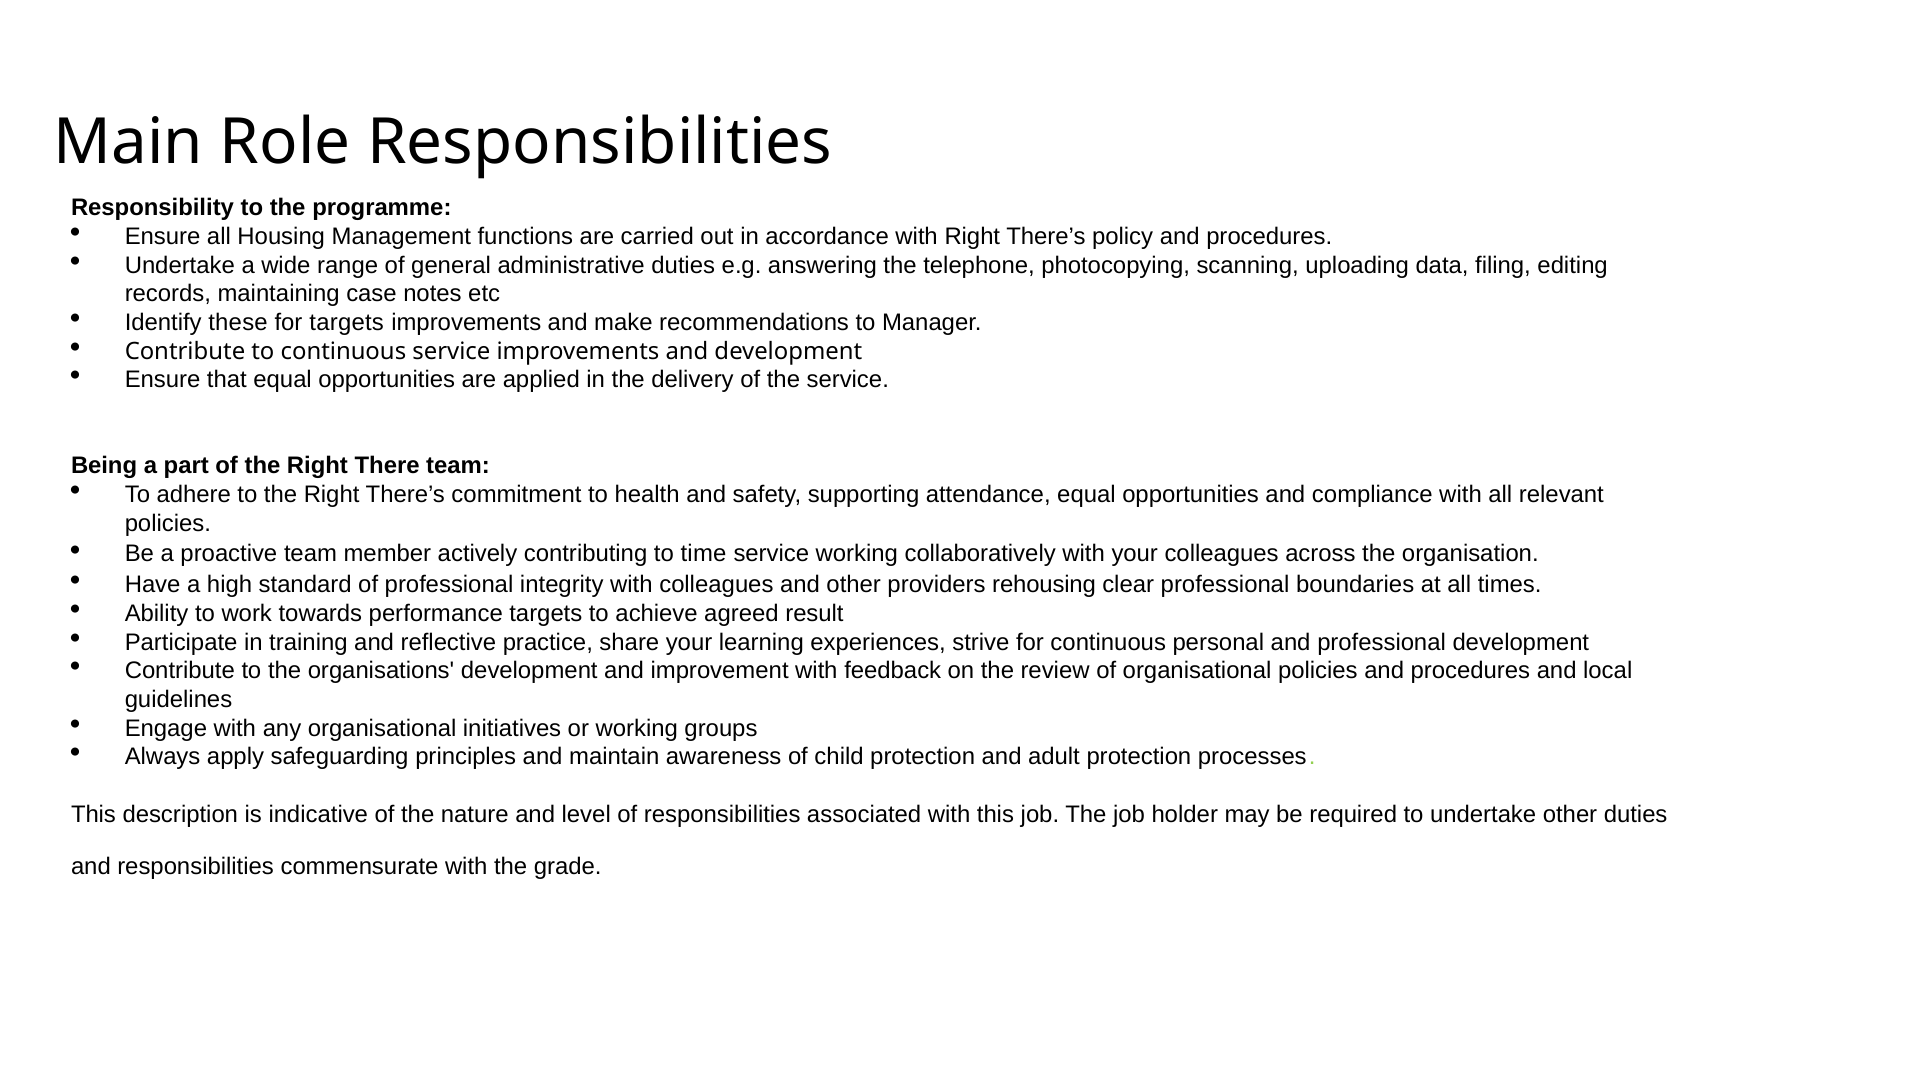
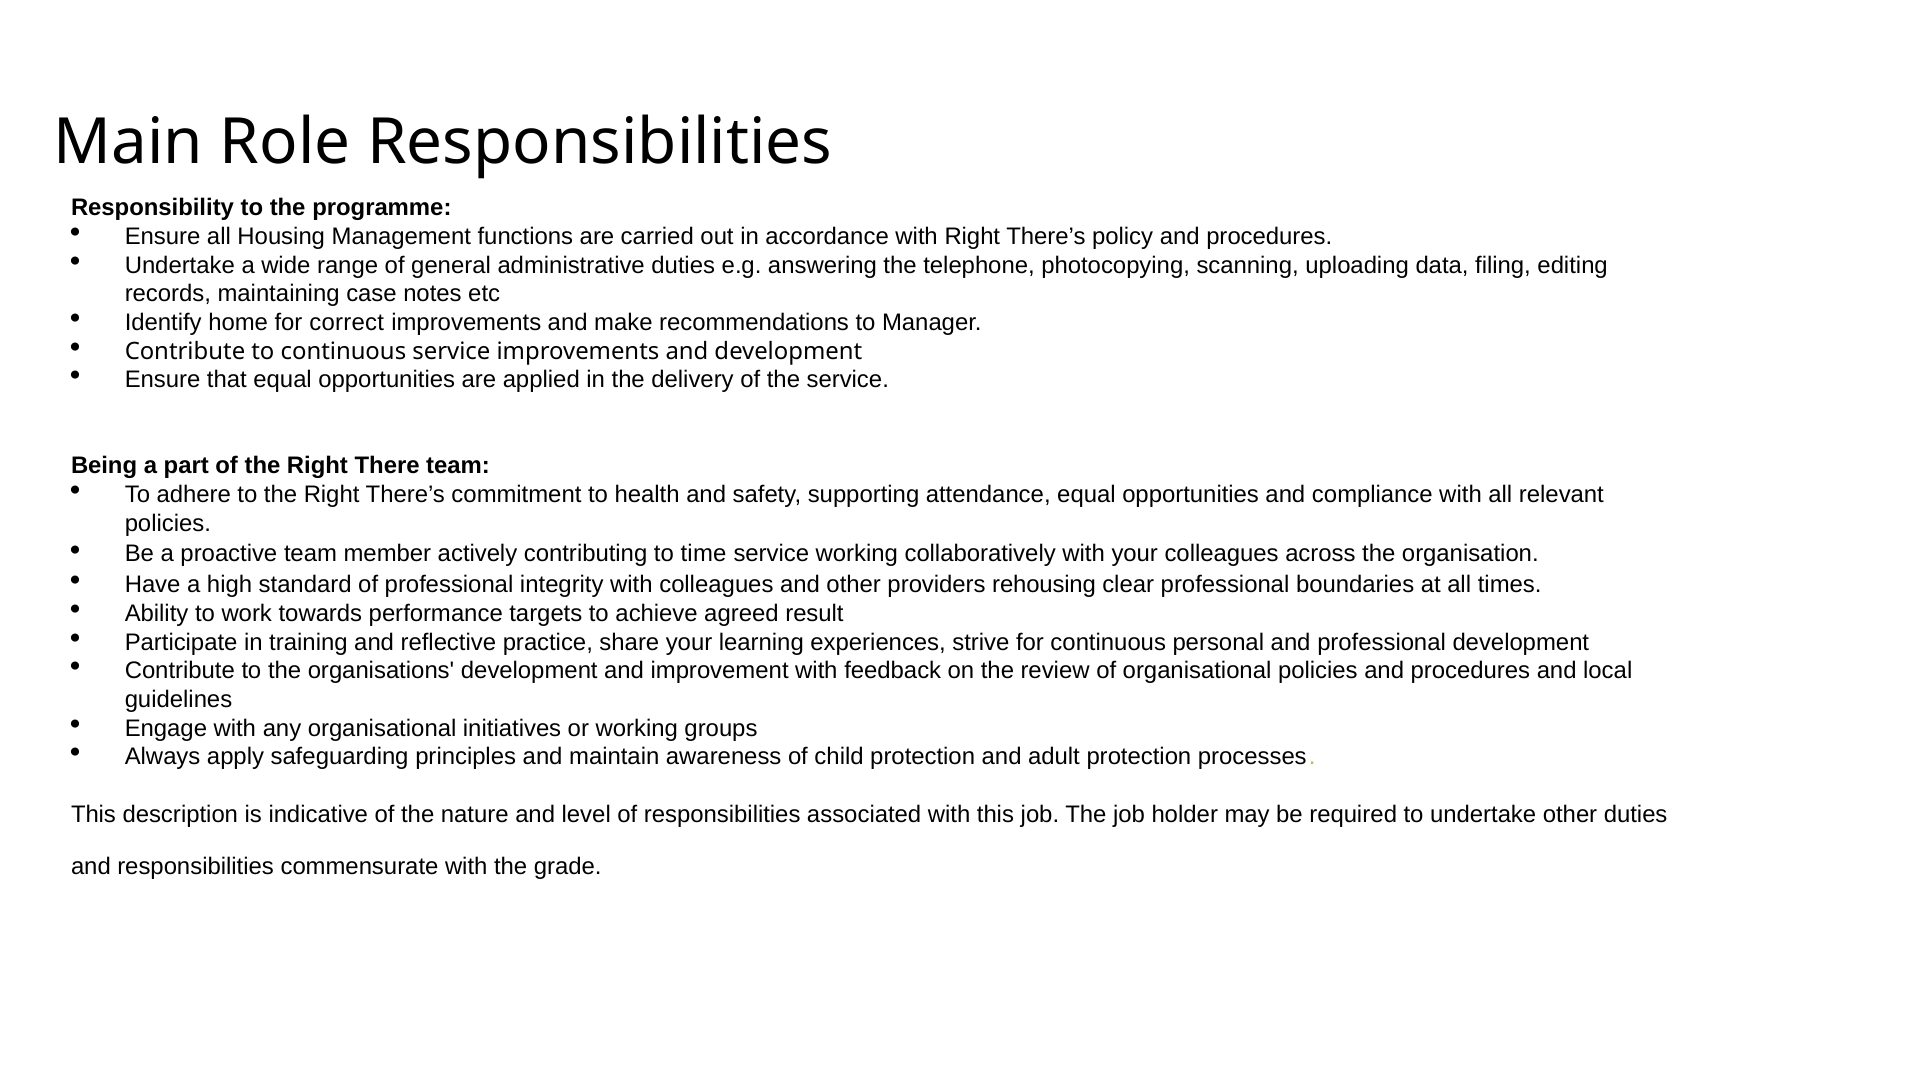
these: these -> home (238, 323)
for targets: targets -> correct (347, 323)
